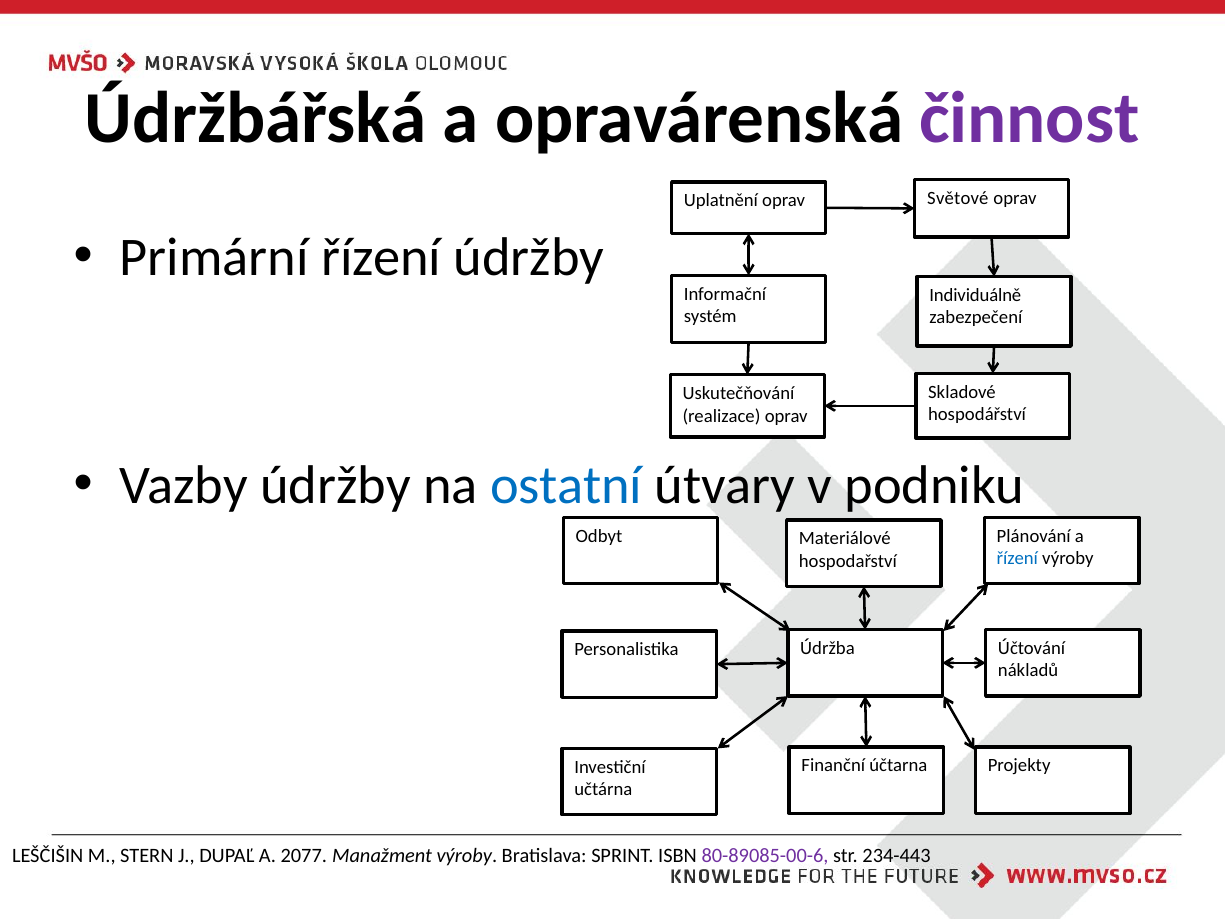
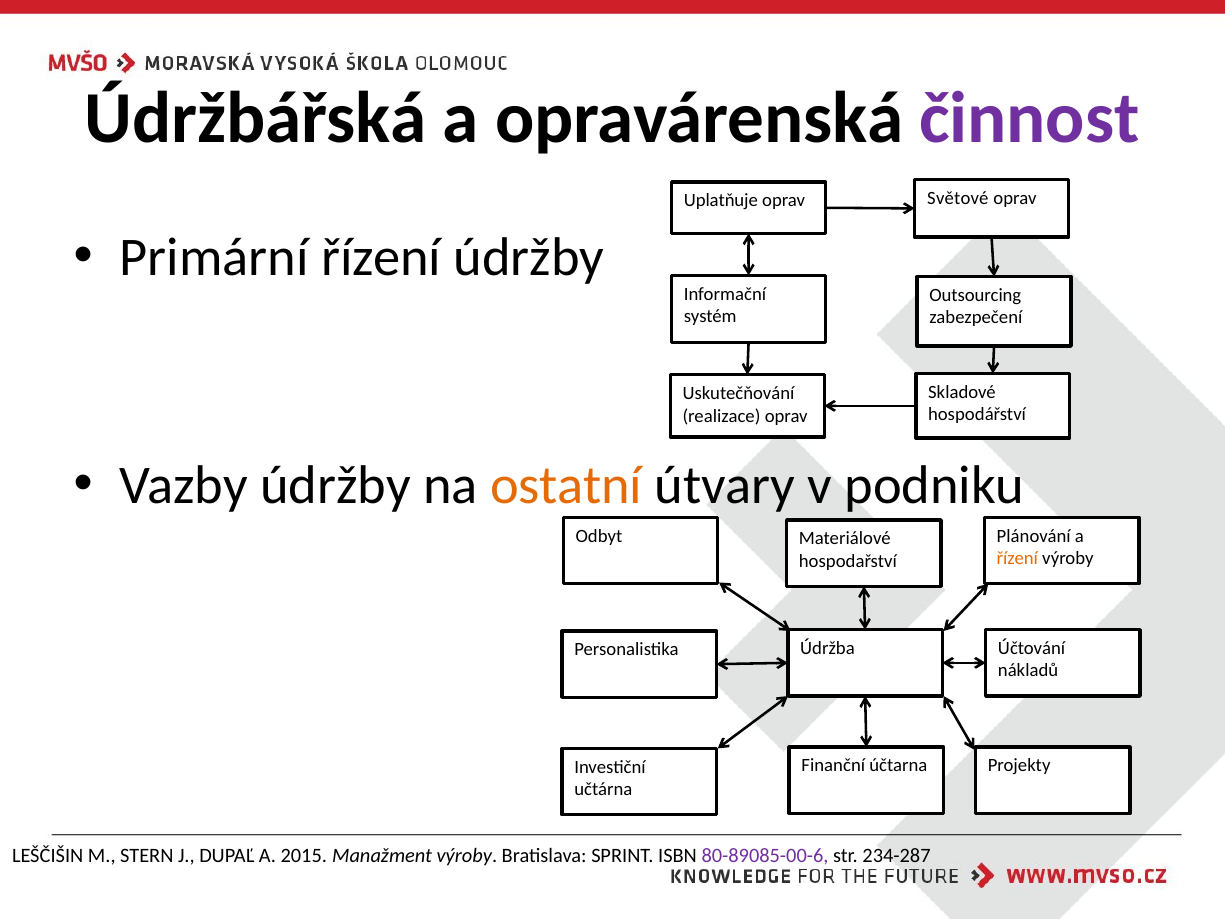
Uplatnění: Uplatnění -> Uplatňuje (721, 201)
Individuálně: Individuálně -> Outsourcing (975, 295)
ostatní colour: blue -> orange (566, 486)
řízení colour: blue -> orange (1017, 558)
2077: 2077 -> 2015 (304, 855)
234-443: 234-443 -> 234-287 (897, 855)
